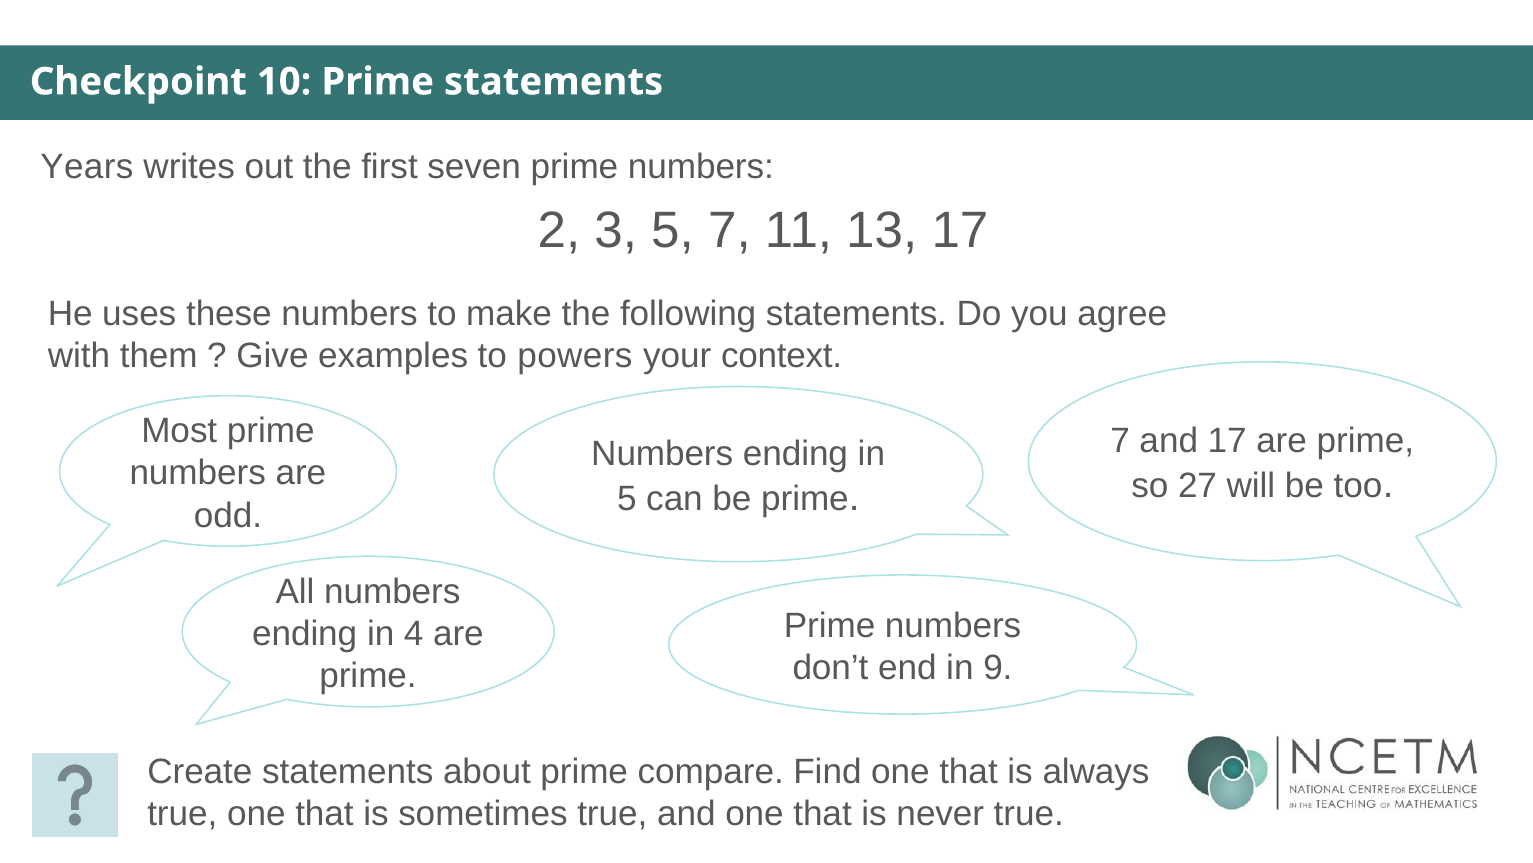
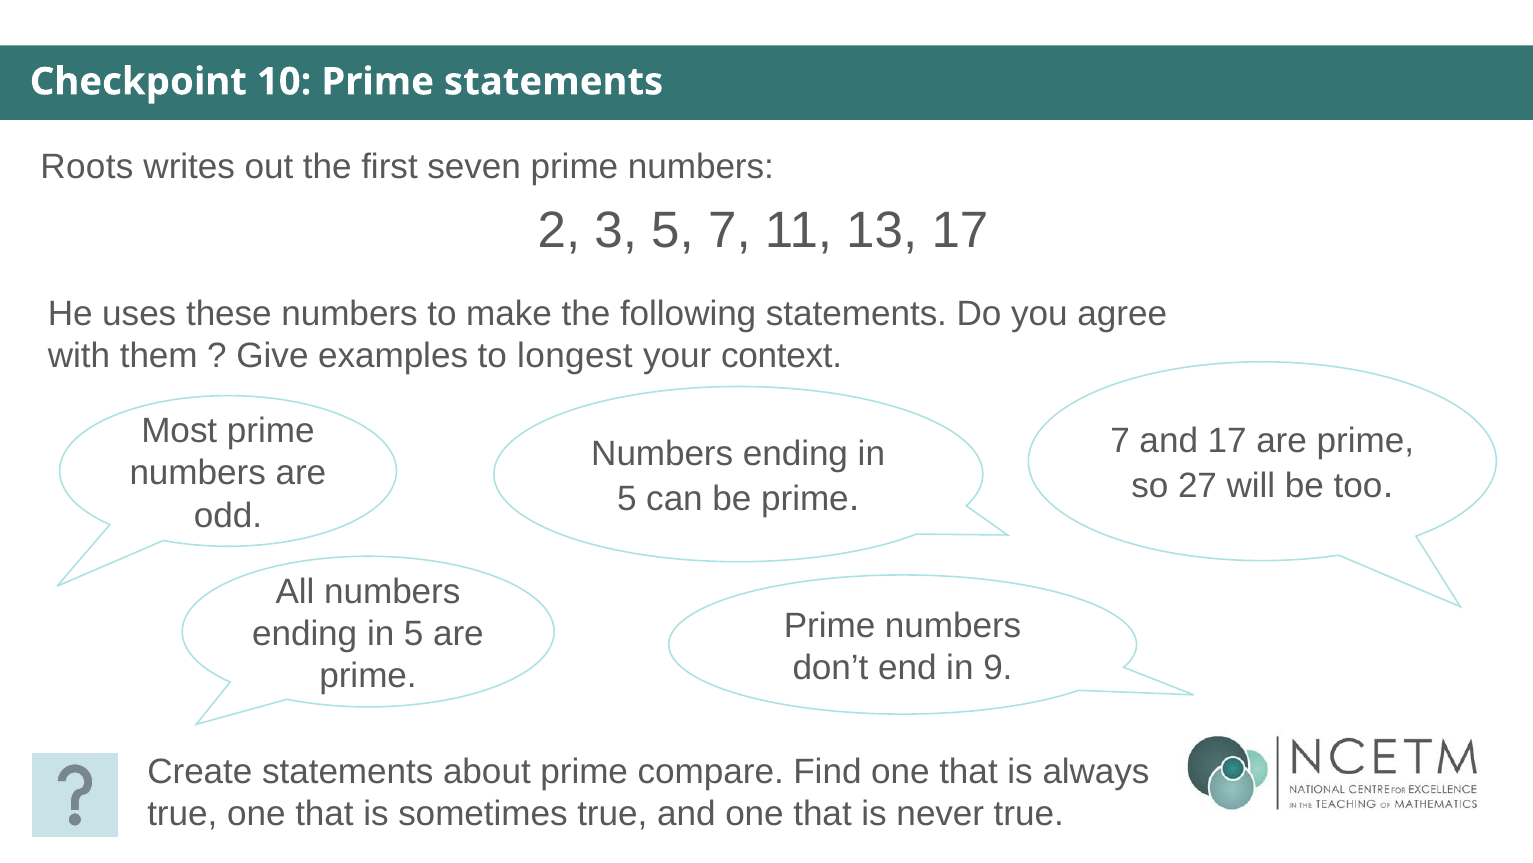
Years: Years -> Roots (87, 167)
powers: powers -> longest (575, 356)
4: 4 -> 5 (414, 633)
